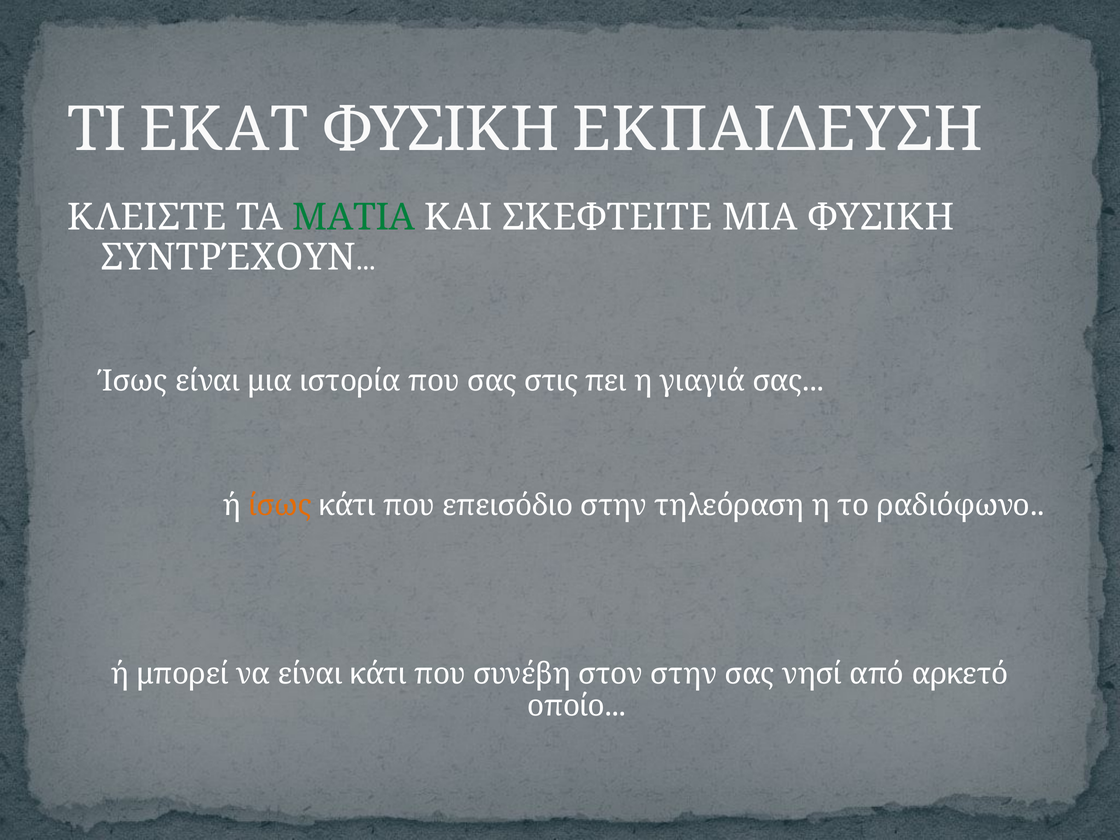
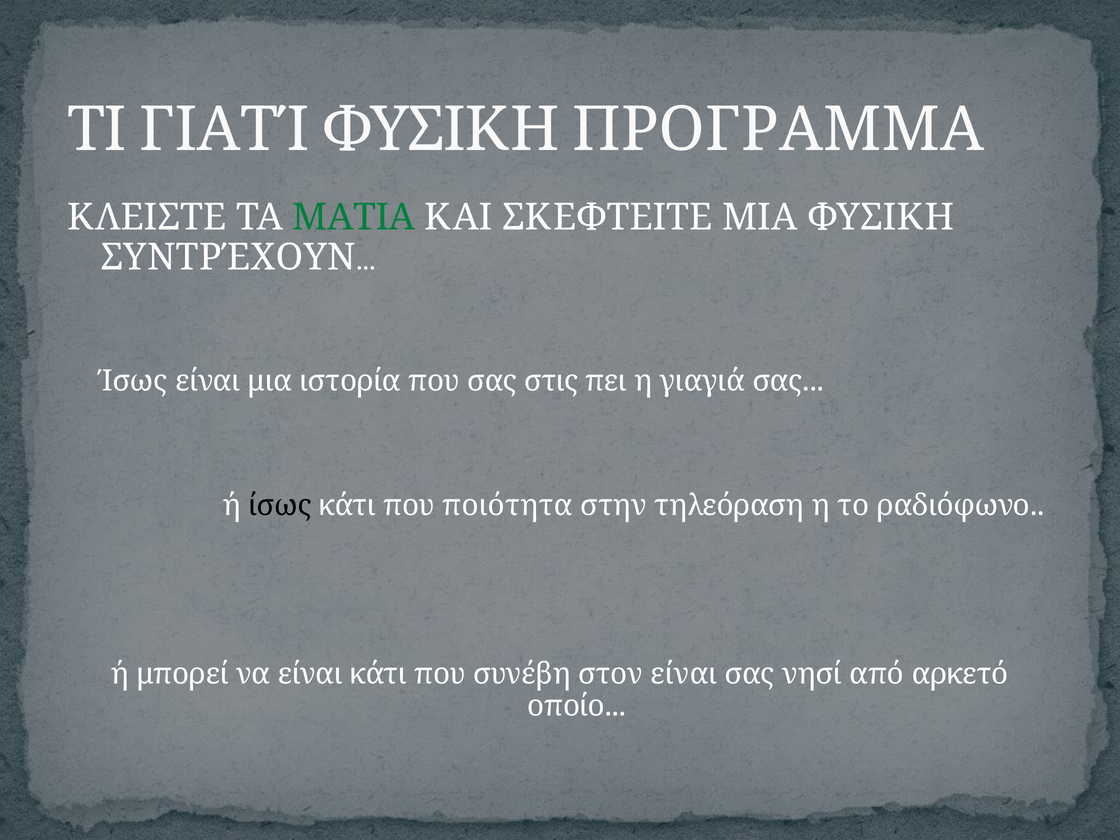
ΕΚΑΤ: ΕΚΑΤ -> ΓΙΑΤΊ (224, 129)
ΕΚΠΑΙΔΕΥΣΗ: ΕΚΠΑΙΔΕΥΣΗ -> ΠΡΟΓΡΑΜΜΑ (778, 129)
ίσως colour: orange -> black (280, 506)
επεισόδιο: επεισόδιο -> ποιότητα (508, 506)
στον στην: στην -> είναι (684, 674)
